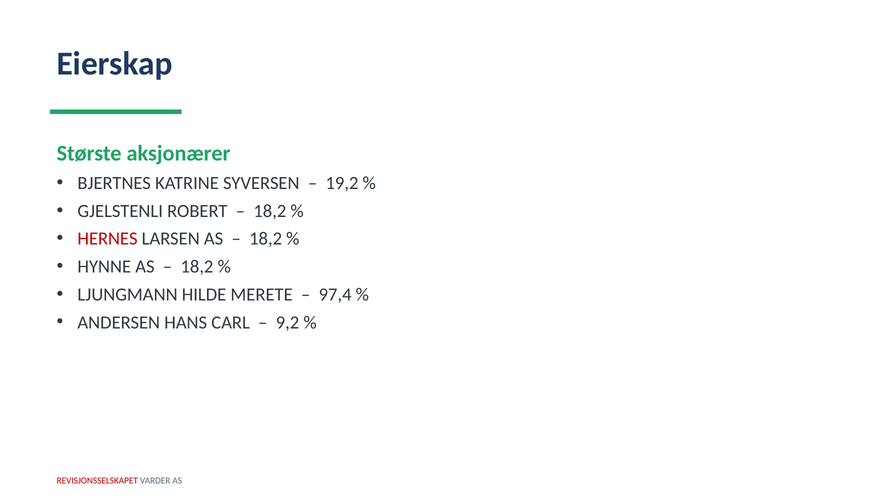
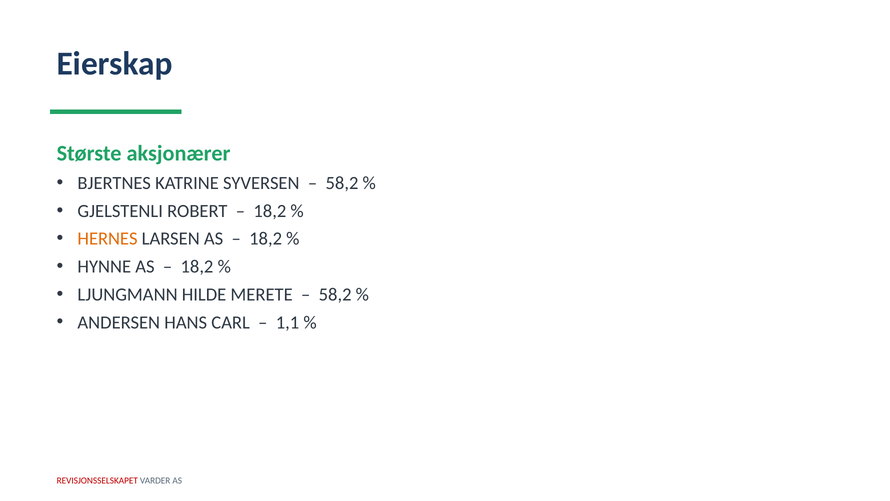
19,2: 19,2 -> 58,2 (342, 183)
HERNES colour: red -> orange (108, 239)
97,4: 97,4 -> 58,2 (335, 294)
9,2: 9,2 -> 1,1 (288, 322)
